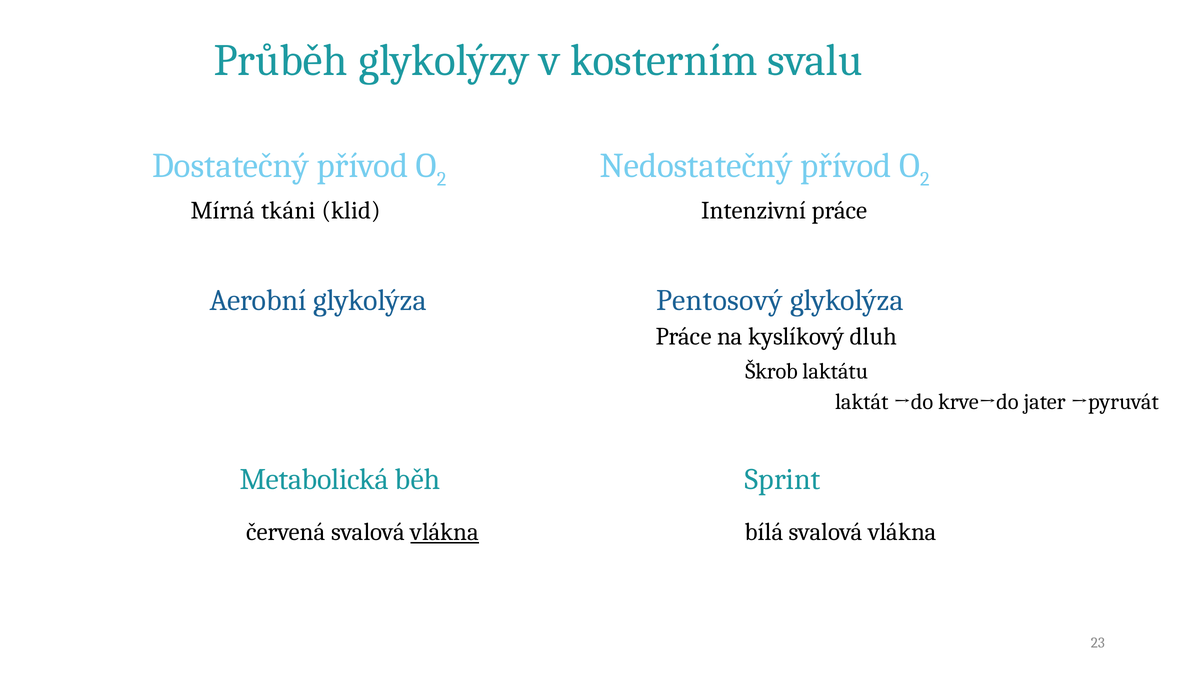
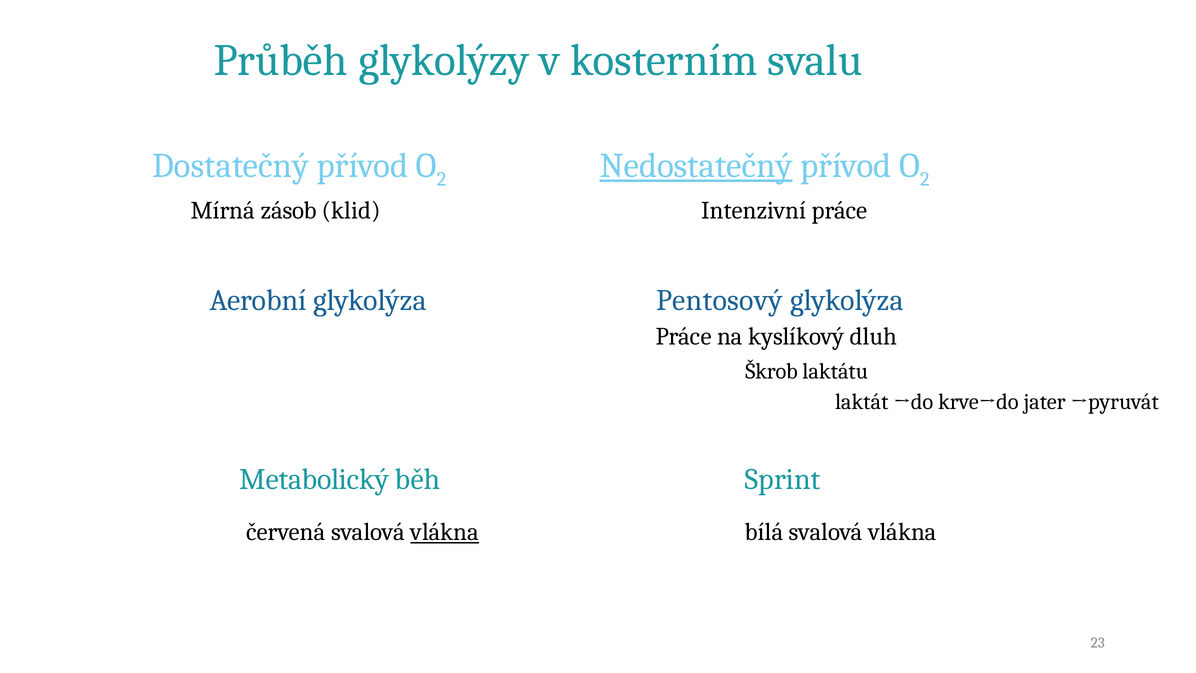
Nedostatečný underline: none -> present (696, 166)
tkáni: tkáni -> zásob (289, 210)
Metabolická: Metabolická -> Metabolický (314, 479)
